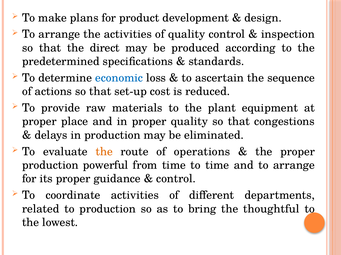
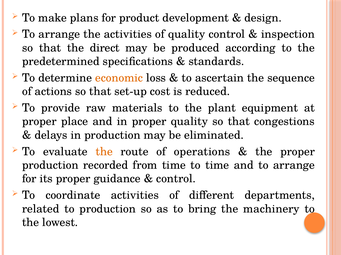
economic colour: blue -> orange (119, 78)
powerful: powerful -> recorded (106, 166)
thoughtful: thoughtful -> machinery (271, 209)
